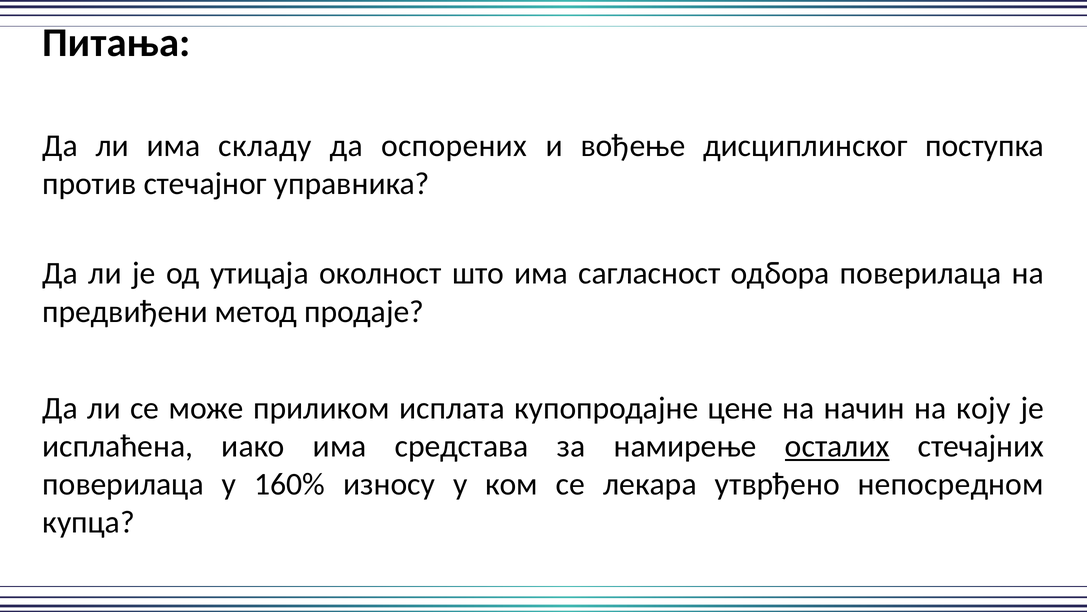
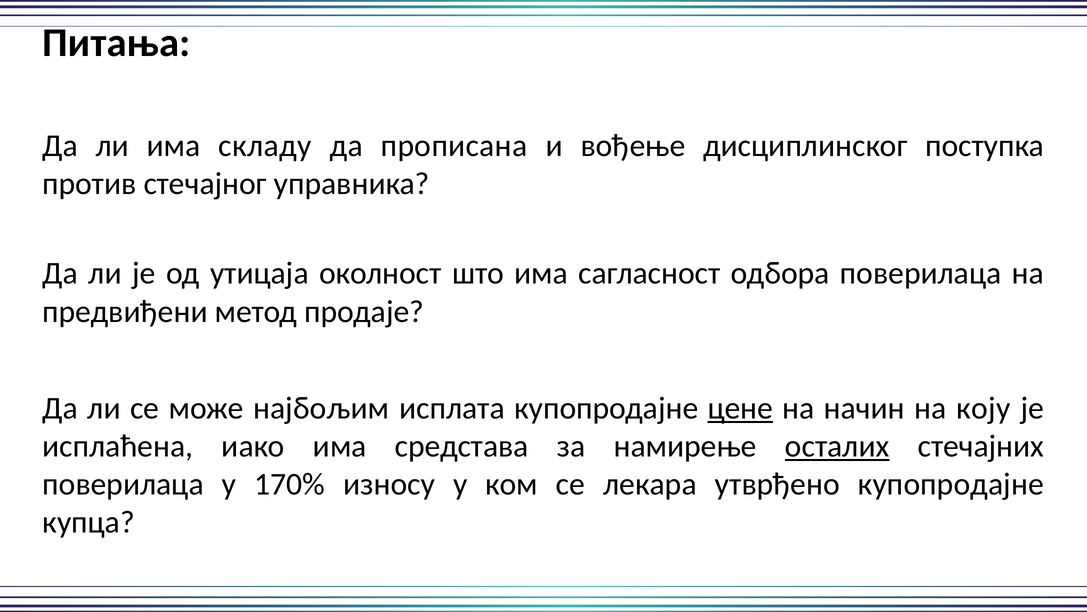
оспорених: оспорених -> прописана (454, 145)
приликом: приликом -> најбољим (321, 408)
цене underline: none -> present (740, 408)
160%: 160% -> 170% (290, 484)
утврђено непосредном: непосредном -> купопродајне (951, 484)
